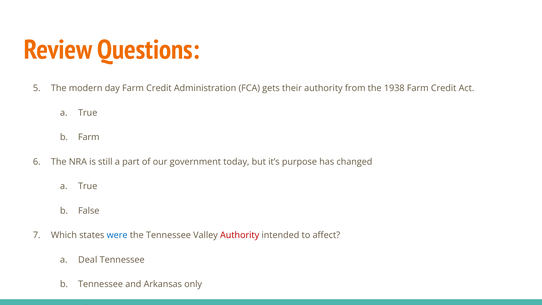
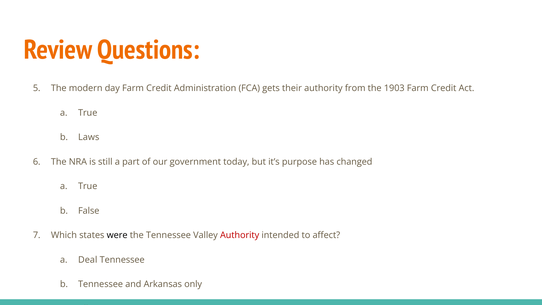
1938: 1938 -> 1903 (394, 88)
Farm: Farm -> Laws (89, 137)
were colour: blue -> black (117, 235)
